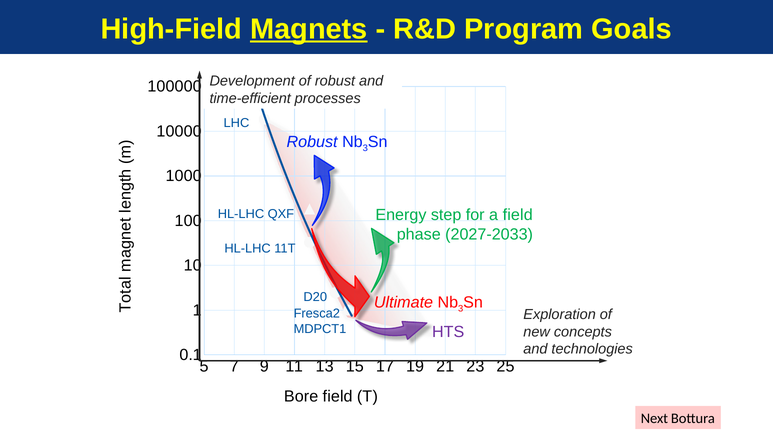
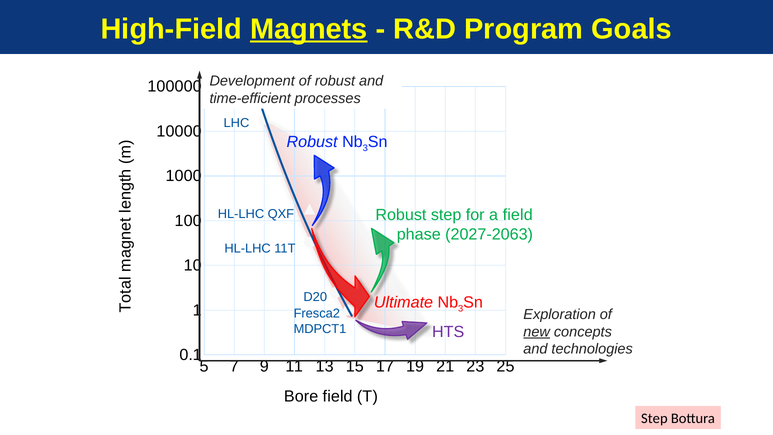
Energy: Energy -> Robust (401, 215)
2027-2033: 2027-2033 -> 2027-2063 (489, 234)
new underline: none -> present (537, 332)
Next: Next -> Step (654, 418)
